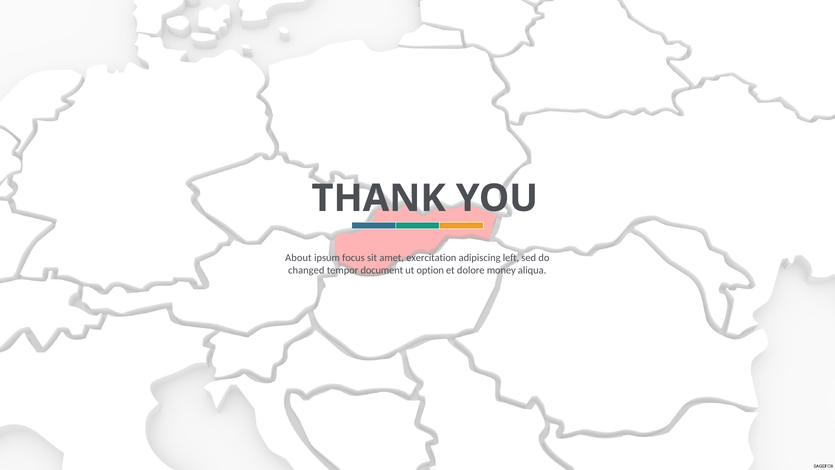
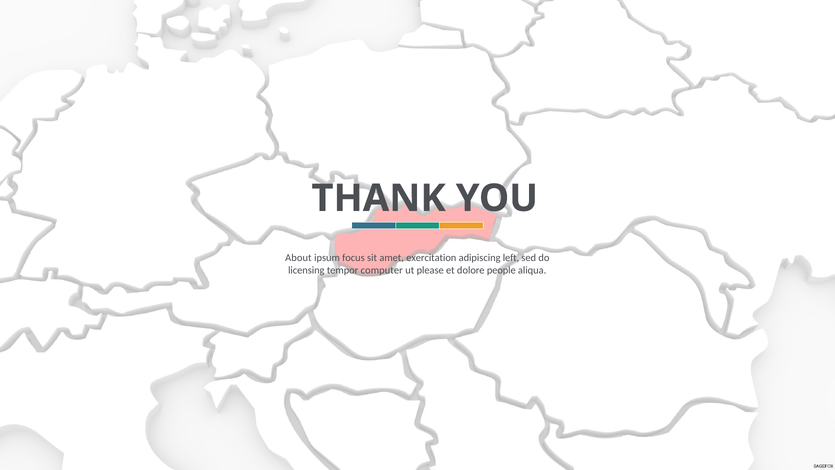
changed: changed -> licensing (306, 270)
document: document -> computer (382, 270)
option: option -> please (430, 270)
money: money -> people (501, 270)
